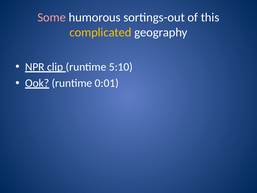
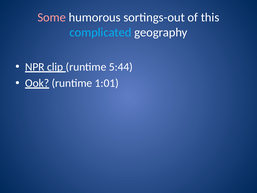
complicated colour: yellow -> light blue (100, 32)
5:10: 5:10 -> 5:44 (121, 67)
0:01: 0:01 -> 1:01 (107, 83)
